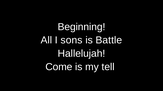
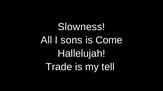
Beginning: Beginning -> Slowness (81, 27)
Battle: Battle -> Come (109, 40)
Come: Come -> Trade (59, 67)
